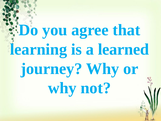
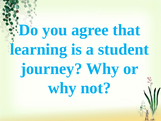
learned: learned -> student (123, 49)
